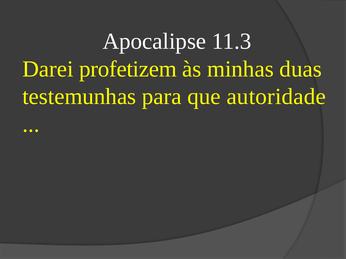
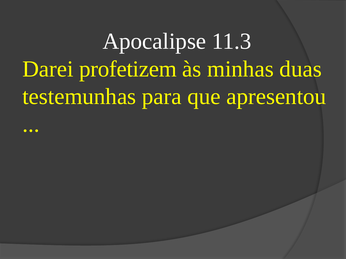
autoridade: autoridade -> apresentou (276, 97)
